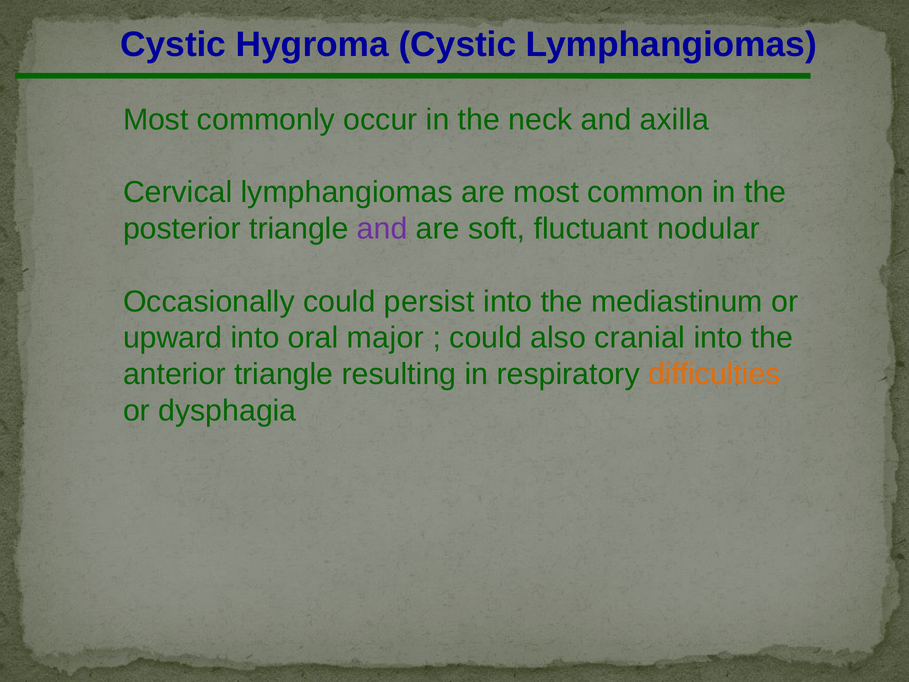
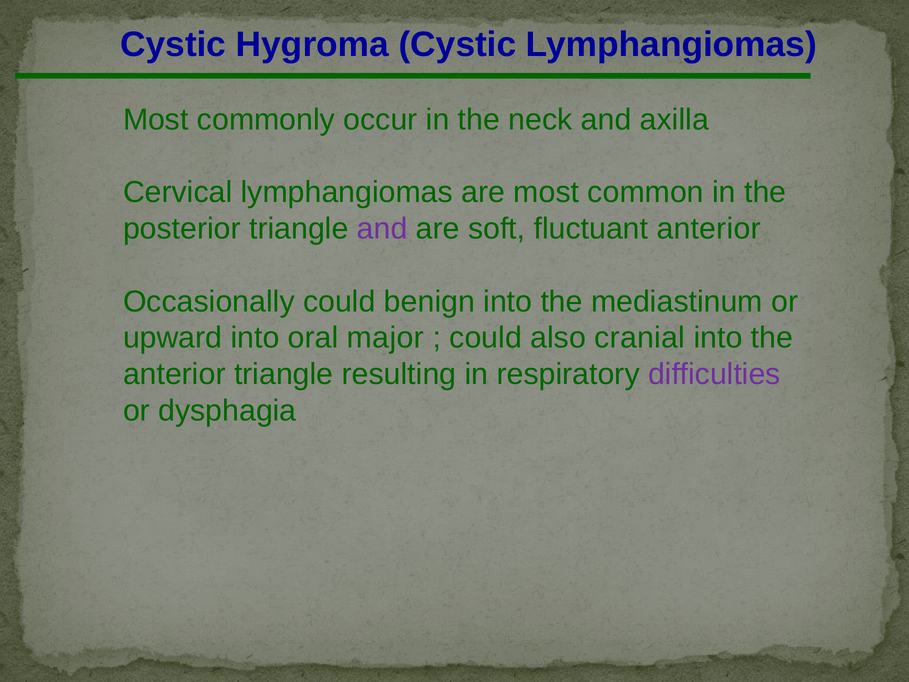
fluctuant nodular: nodular -> anterior (709, 229)
persist: persist -> benign (429, 301)
difficulties colour: orange -> purple (714, 374)
